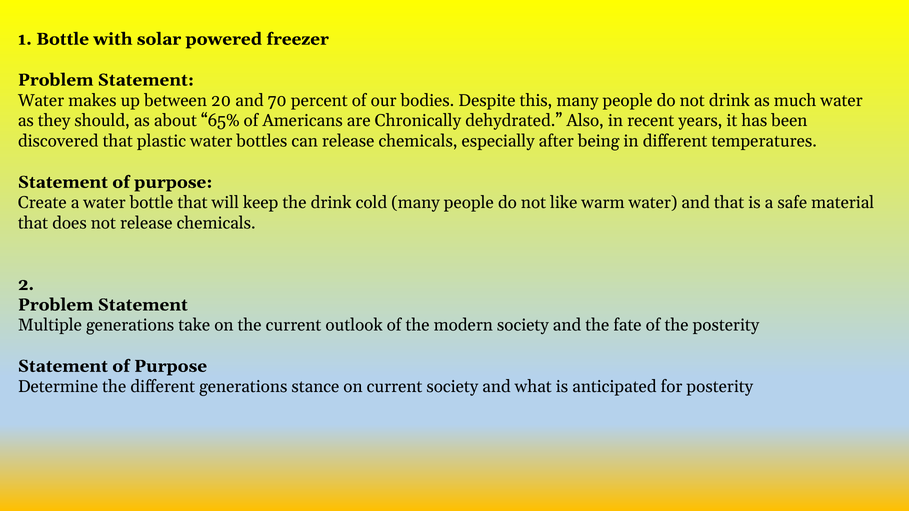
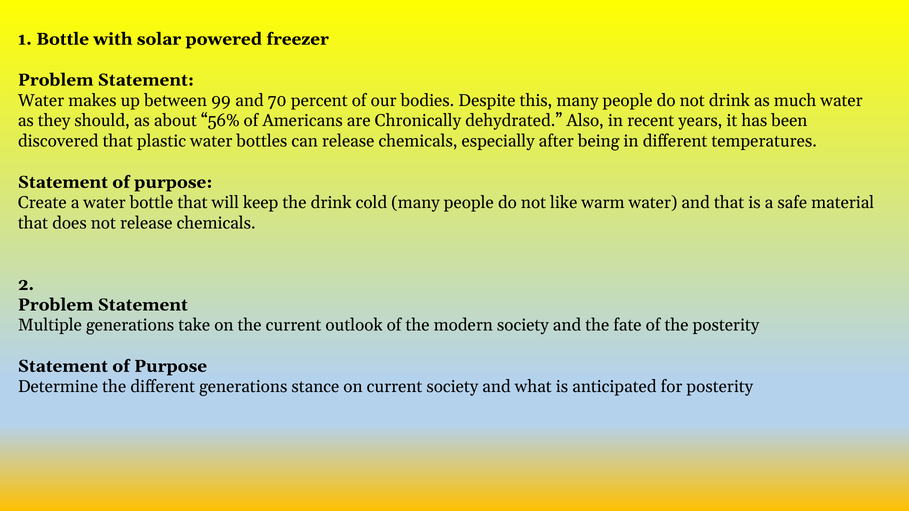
20: 20 -> 99 (221, 100)
65%: 65% -> 56% (220, 121)
